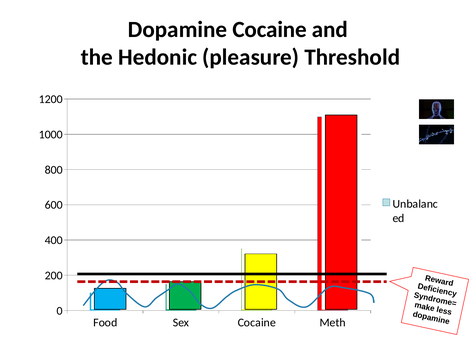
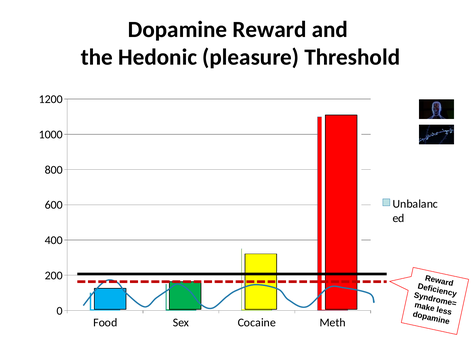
Dopamine Cocaine: Cocaine -> Reward (270, 29)
